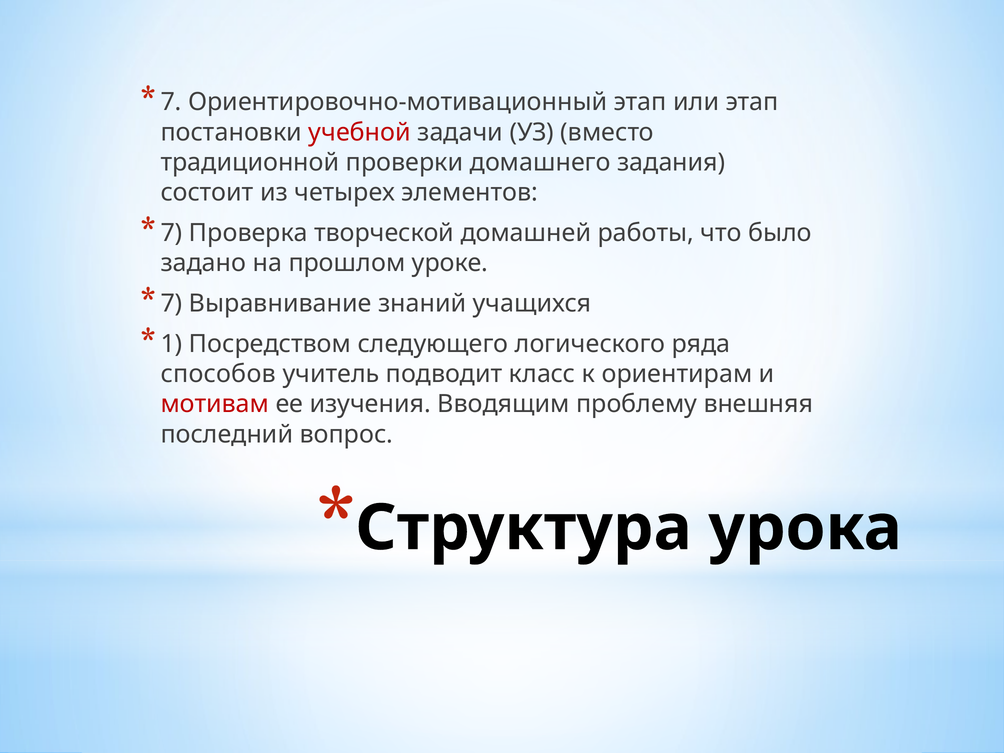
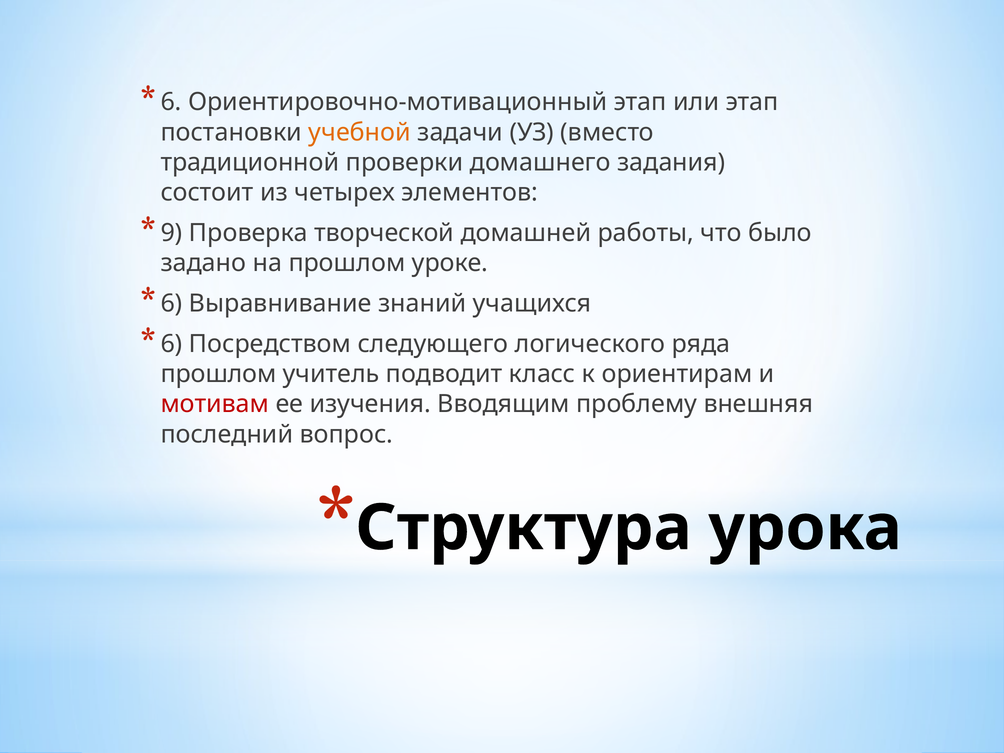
7: 7 -> 6 (171, 102)
учебной colour: red -> orange (360, 132)
7: 7 -> 9 (172, 233)
7: 7 -> 6 (172, 304)
1: 1 -> 6 (172, 344)
способов: способов -> прошлом (218, 374)
